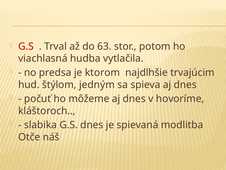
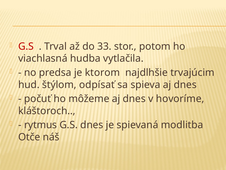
63: 63 -> 33 (104, 46)
jedným: jedným -> odpísať (97, 84)
slabika: slabika -> rytmus (41, 125)
